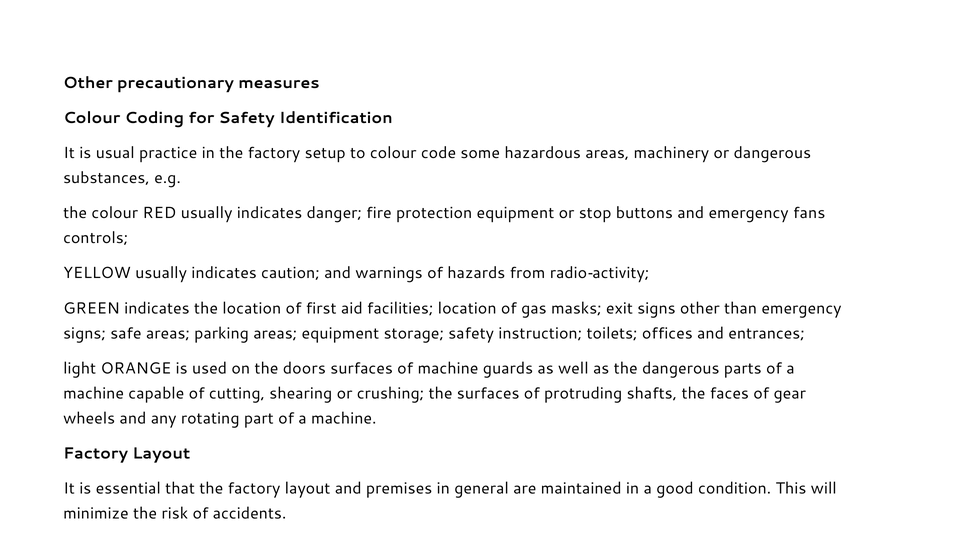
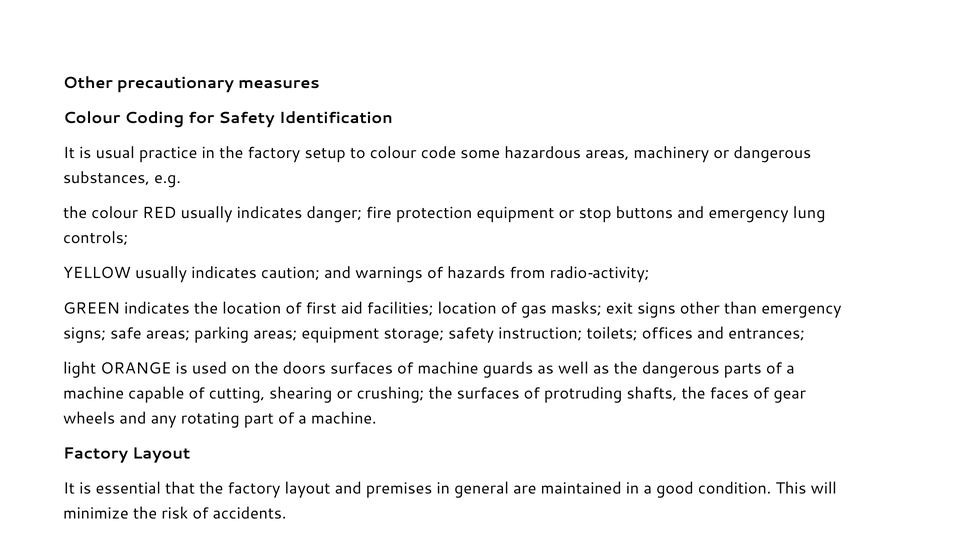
fans: fans -> lung (809, 213)
